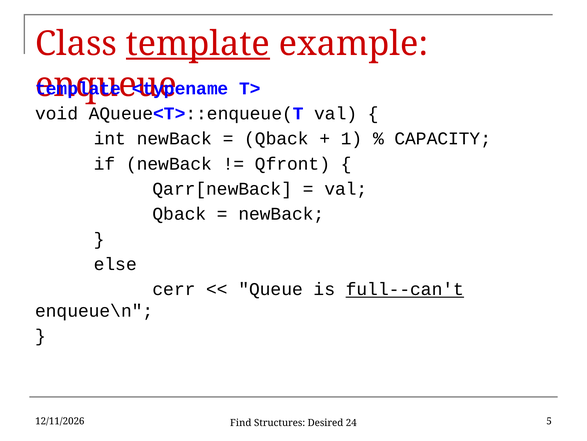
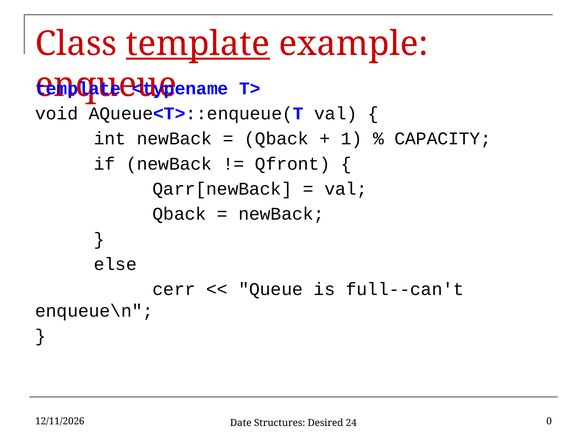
full--can't underline: present -> none (405, 289)
5: 5 -> 0 (549, 420)
Find: Find -> Date (241, 422)
